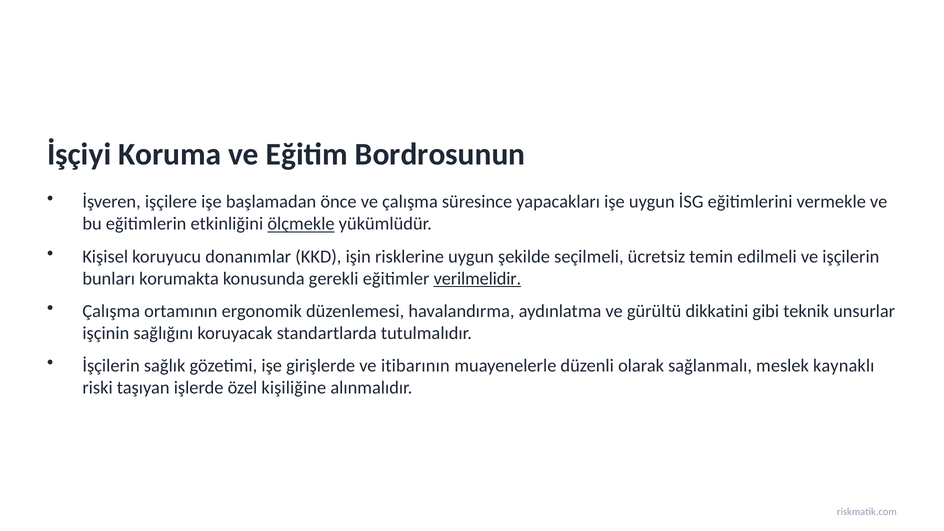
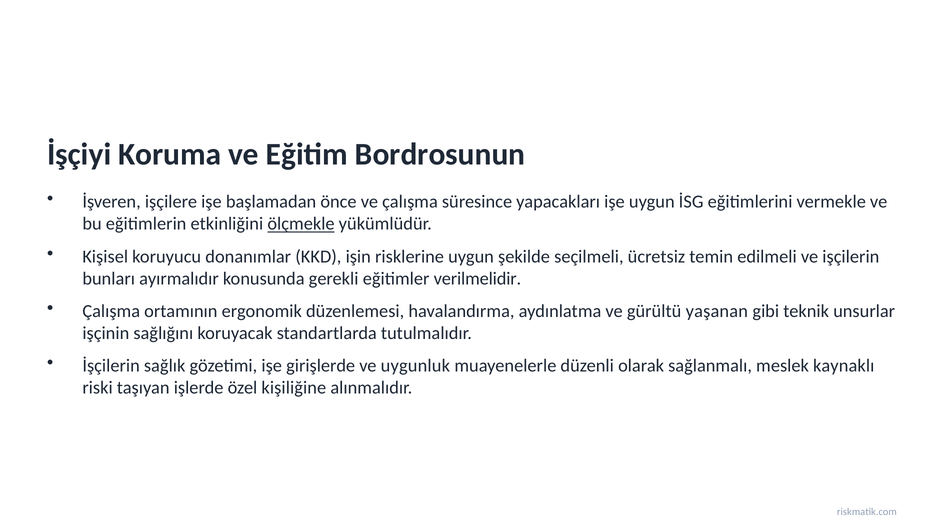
korumakta: korumakta -> ayırmalıdır (179, 279)
verilmelidir underline: present -> none (477, 279)
dikkatini: dikkatini -> yaşanan (717, 311)
itibarının: itibarının -> uygunluk (415, 366)
